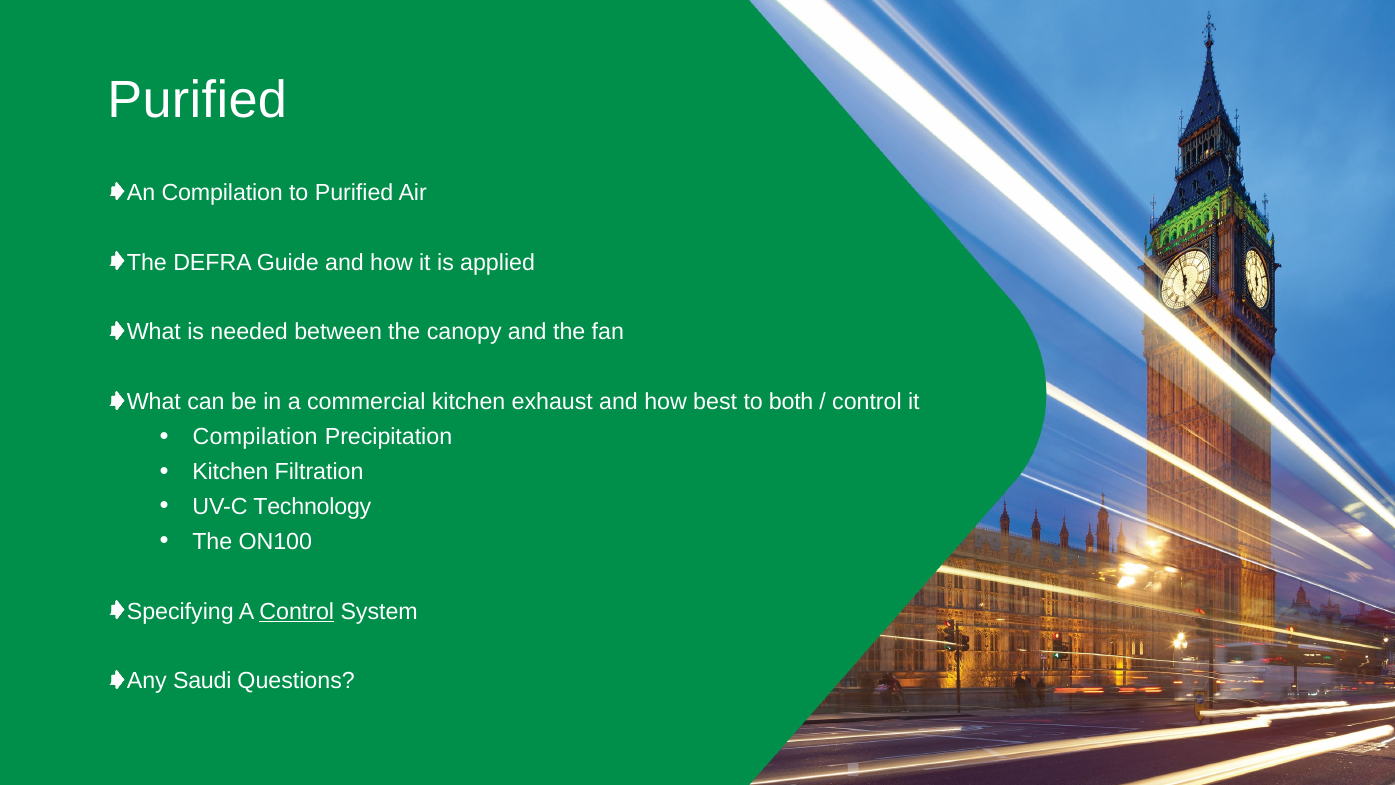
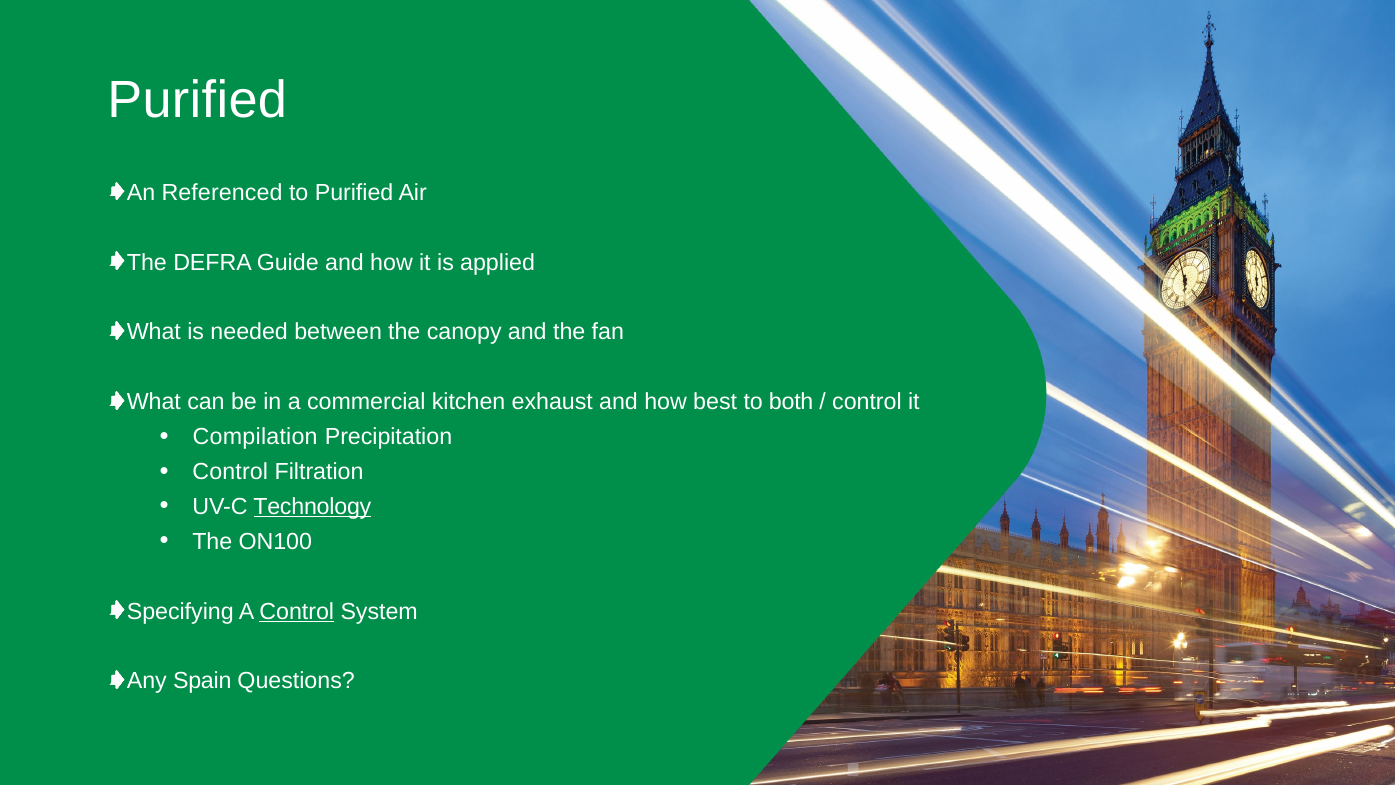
An Compilation: Compilation -> Referenced (222, 193)
Kitchen: Kitchen -> Control (230, 472)
Technology underline: none -> present (312, 507)
Saudi: Saudi -> Spain (202, 681)
